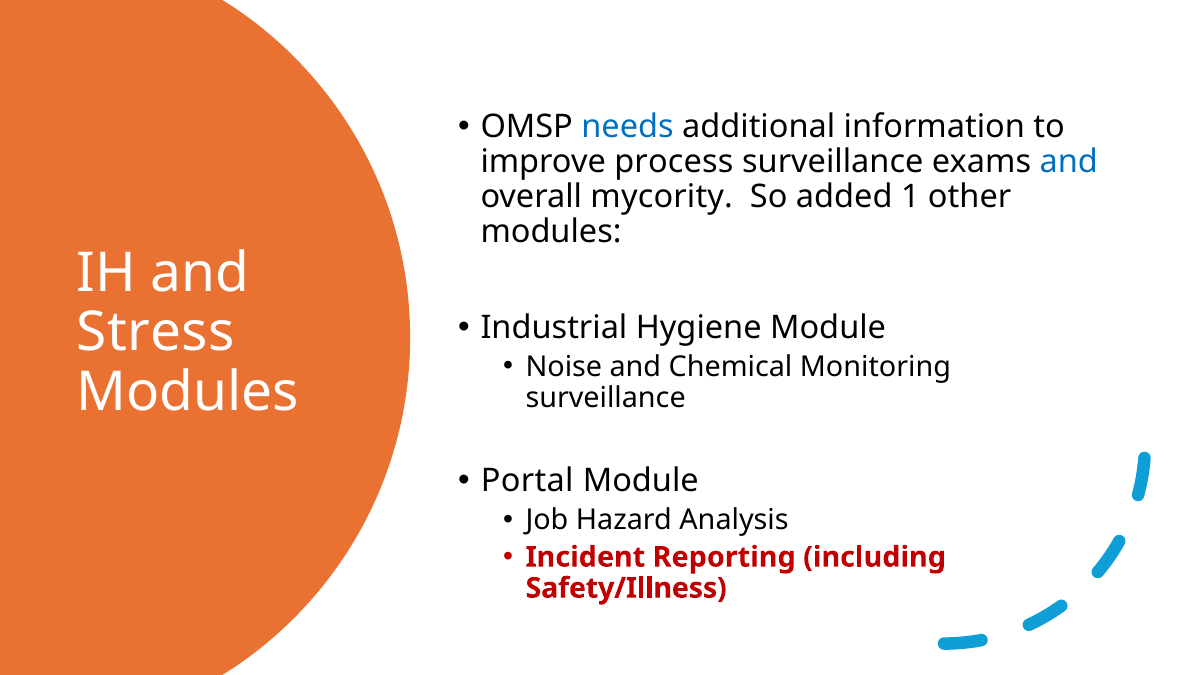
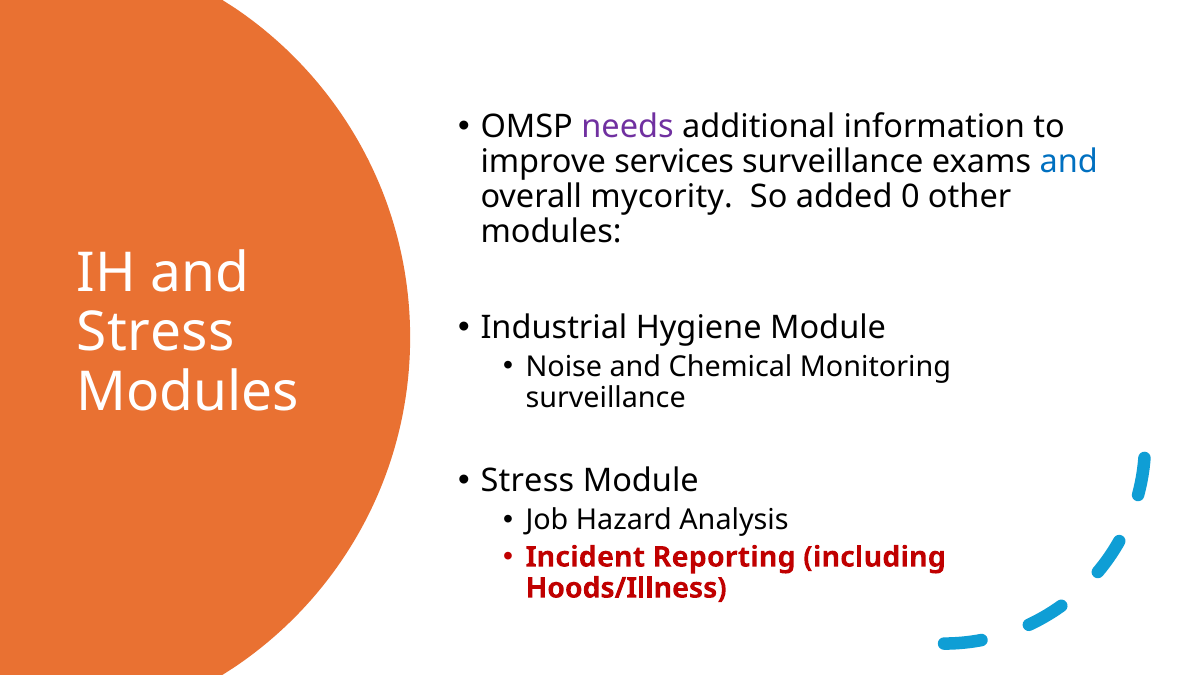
needs colour: blue -> purple (628, 127)
process: process -> services (674, 162)
1: 1 -> 0 (910, 197)
Portal: Portal -> Stress (527, 481)
Safety/Illness: Safety/Illness -> Hoods/Illness (626, 588)
